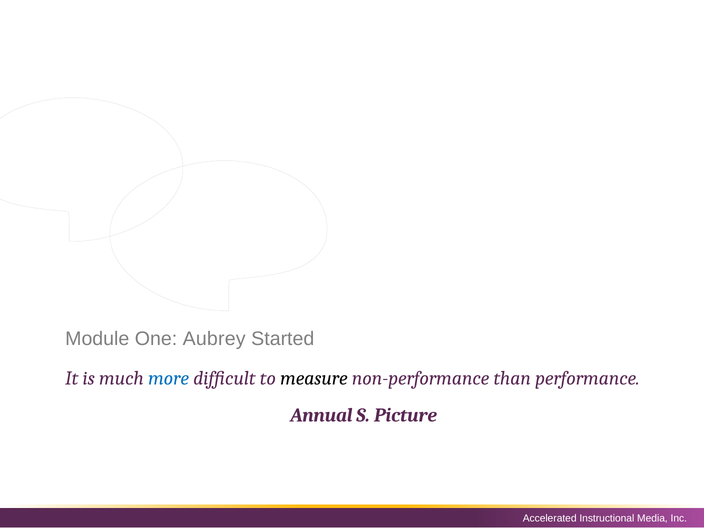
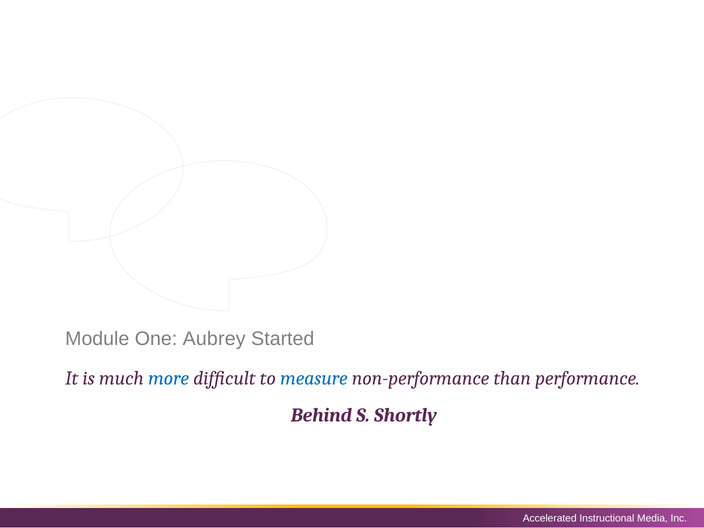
measure colour: black -> blue (314, 378)
Annual: Annual -> Behind (321, 415)
Picture: Picture -> Shortly (406, 415)
